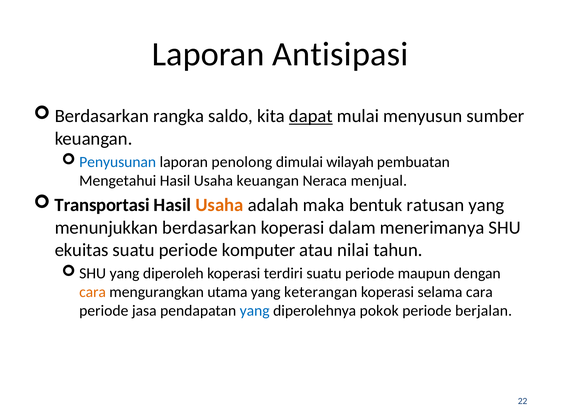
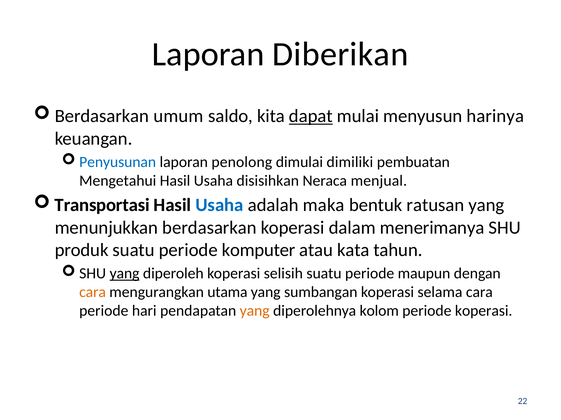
Antisipasi: Antisipasi -> Diberikan (340, 54)
rangka: rangka -> umum (179, 116)
sumber: sumber -> harinya (495, 116)
wilayah: wilayah -> dimiliki (350, 162)
Usaha keuangan: keuangan -> disisihkan (268, 181)
Usaha colour: orange -> blue (219, 206)
ekuitas: ekuitas -> produk (82, 250)
nilai: nilai -> kata (353, 250)
yang underline: none -> present (125, 274)
terdiri: terdiri -> selisih (283, 274)
keterangan: keterangan -> sumbangan (321, 293)
jasa: jasa -> hari (144, 311)
yang colour: blue -> orange (255, 311)
pokok: pokok -> kolom (379, 311)
periode berjalan: berjalan -> koperasi (484, 311)
